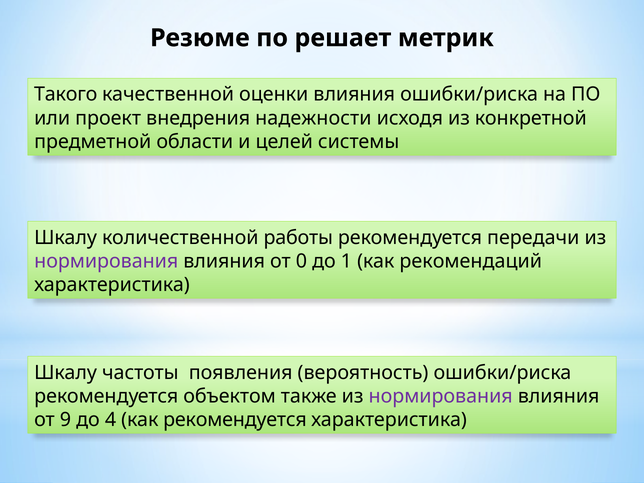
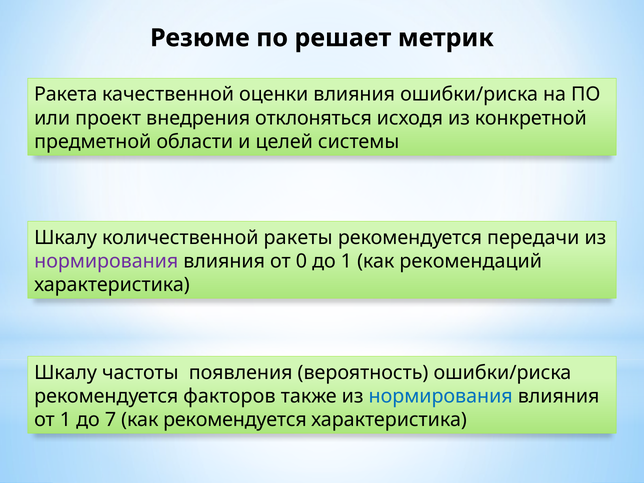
Такого: Такого -> Ракета (66, 94)
надежности: надежности -> отклоняться (314, 118)
работы: работы -> ракеты (298, 238)
объектом: объектом -> факторов (229, 396)
нормирования colour: purple -> blue (441, 396)
от 9: 9 -> 1 (65, 420)
4: 4 -> 7 (111, 420)
